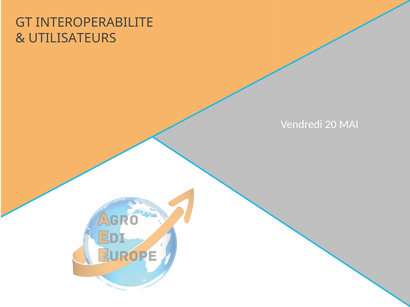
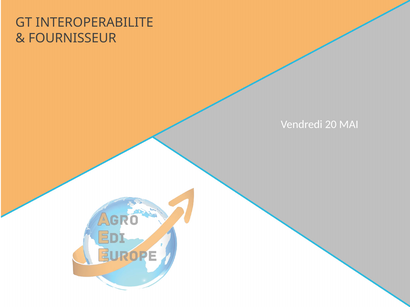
UTILISATEURS: UTILISATEURS -> FOURNISSEUR (72, 38)
